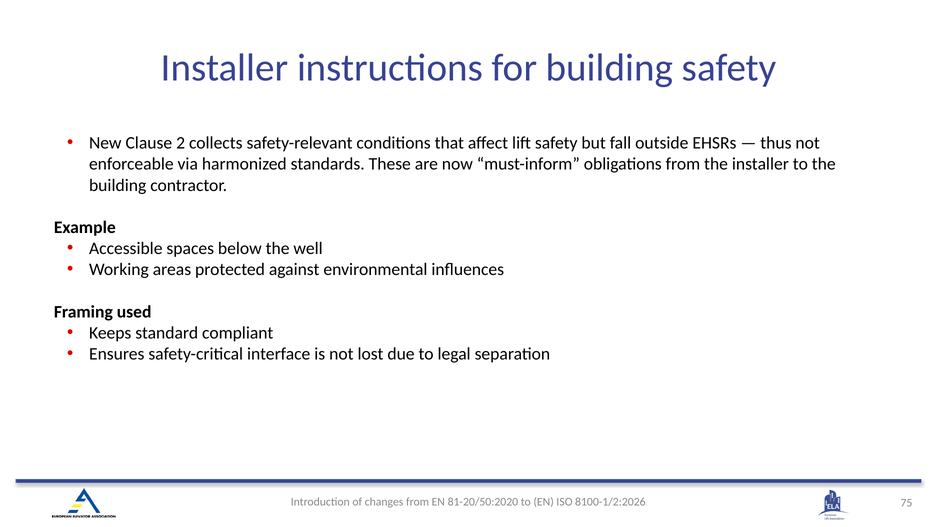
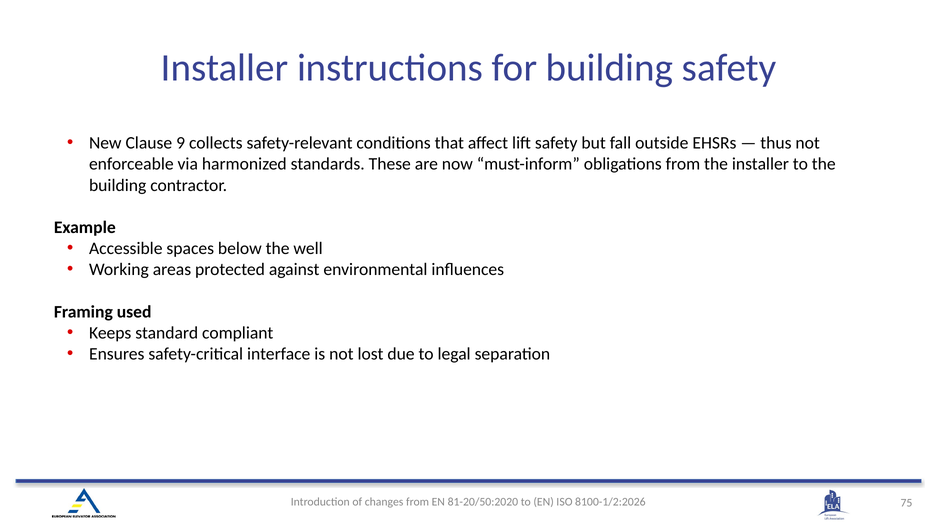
2: 2 -> 9 (181, 143)
